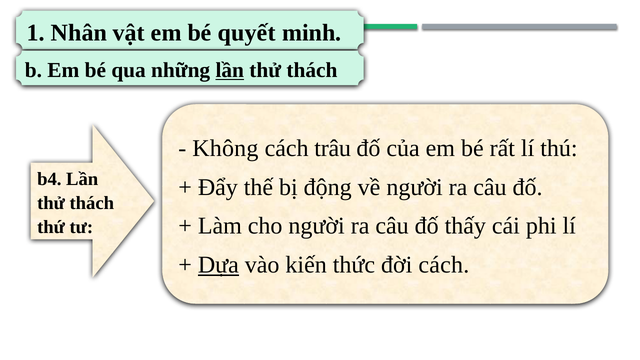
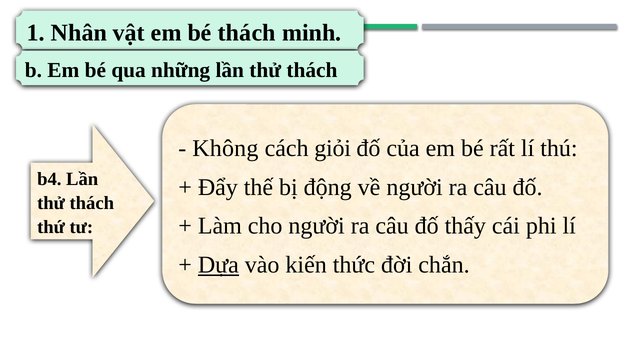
bé quyết: quyết -> thách (247, 33)
lần underline: present -> none (230, 70)
trâu: trâu -> giỏi (333, 148)
đời cách: cách -> chắn (444, 265)
